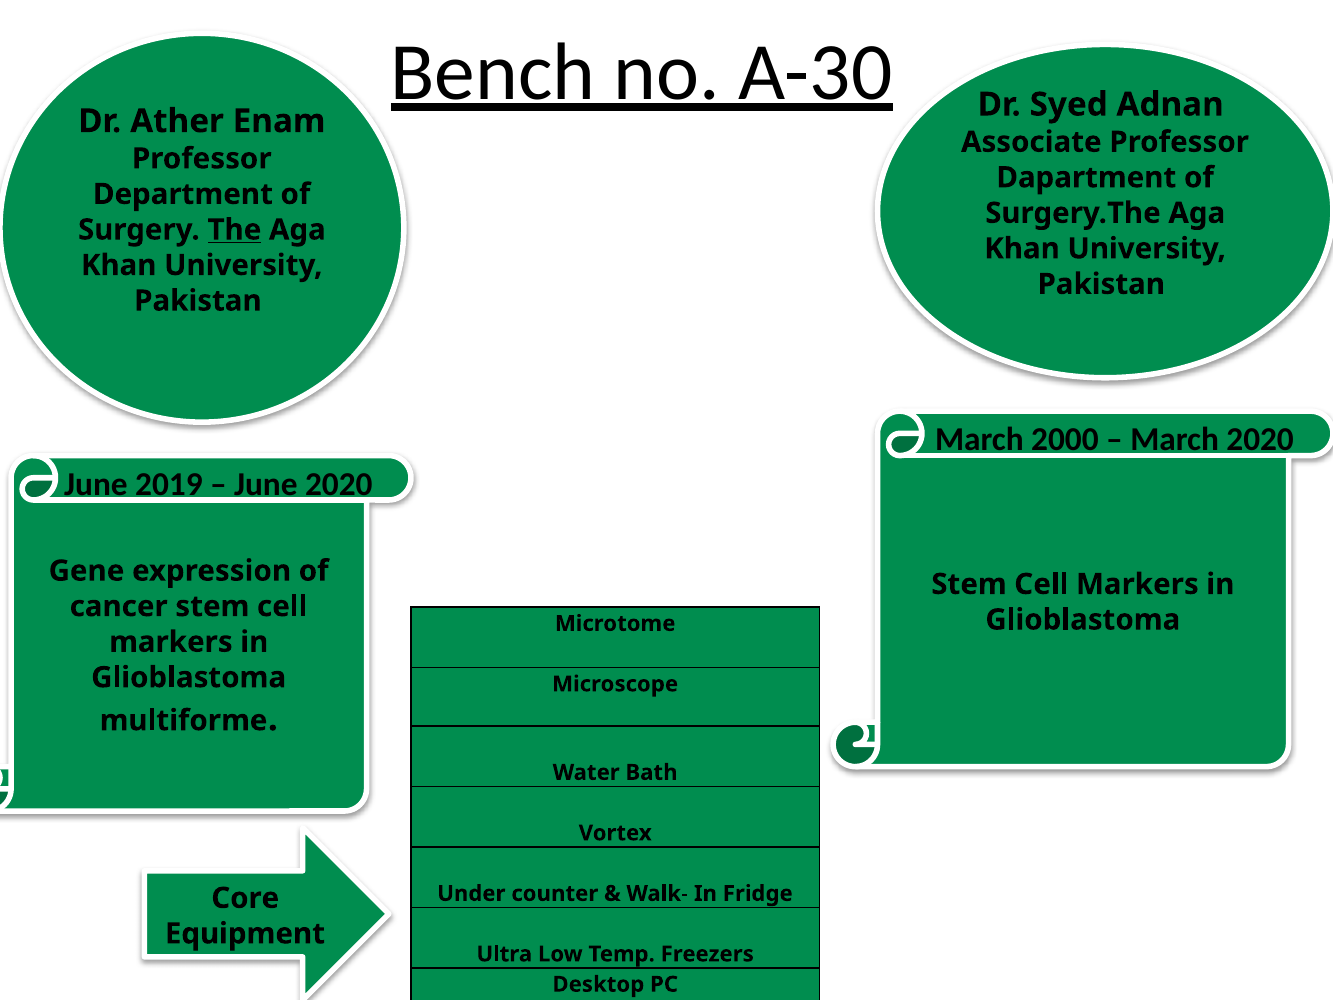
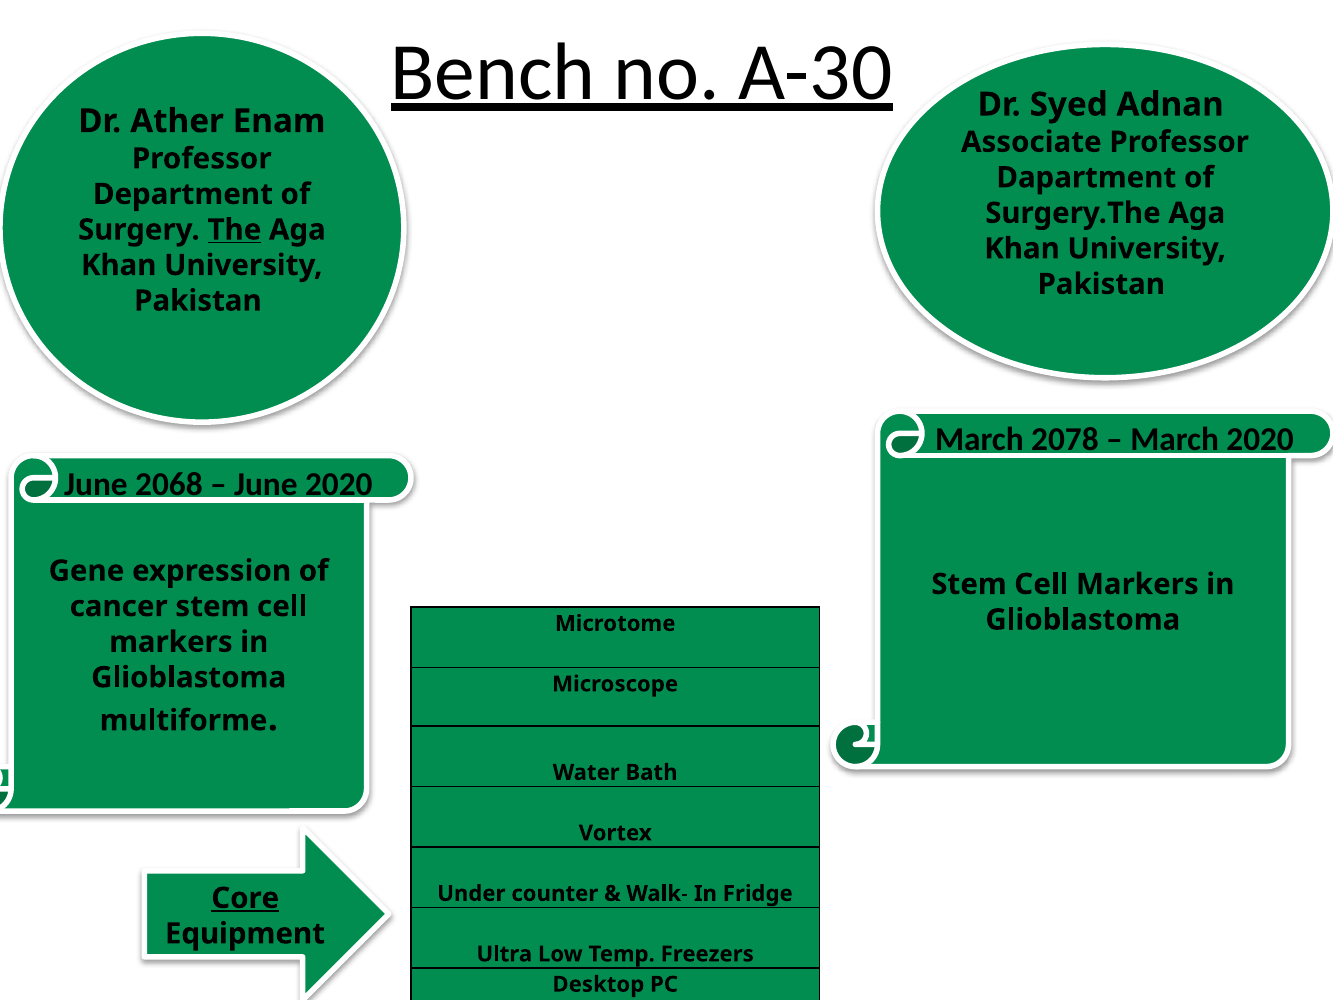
2000: 2000 -> 2078 (1065, 440)
2019: 2019 -> 2068 (169, 484)
Core underline: none -> present (245, 898)
